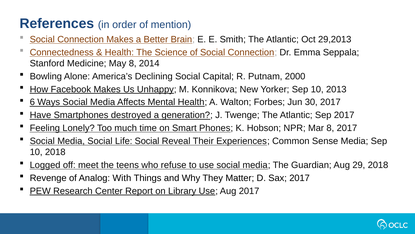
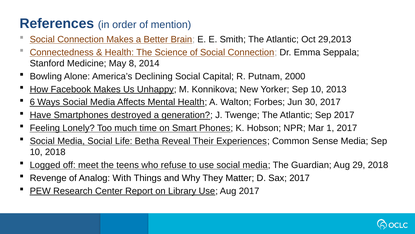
Mar 8: 8 -> 1 (330, 128)
Life Social: Social -> Betha (147, 141)
